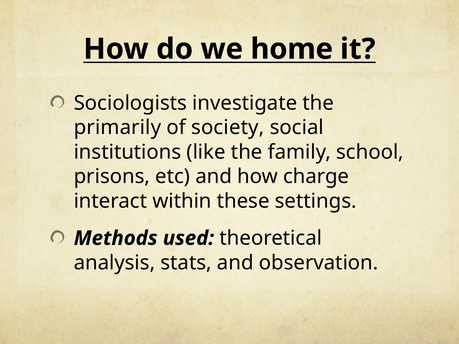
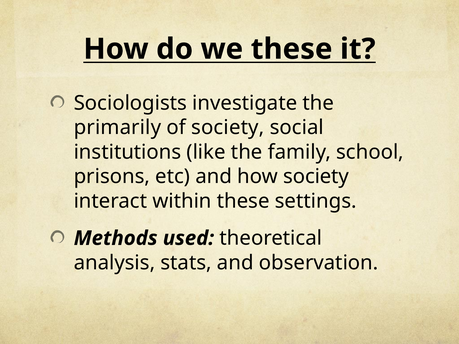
we home: home -> these (292, 49)
how charge: charge -> society (316, 177)
